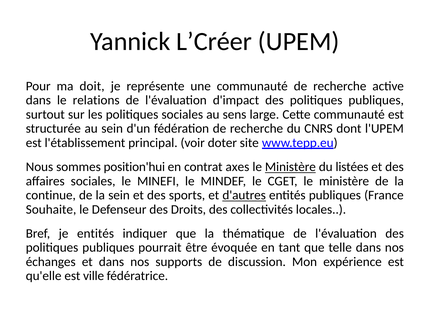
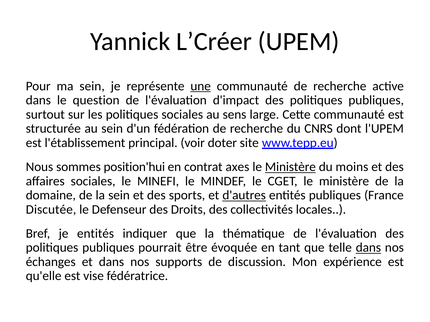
ma doit: doit -> sein (92, 86)
une underline: none -> present (201, 86)
relations: relations -> question (96, 100)
listées: listées -> moins (352, 167)
continue: continue -> domaine (51, 196)
Souhaite: Souhaite -> Discutée (51, 210)
dans underline: none -> present (368, 248)
ville: ville -> vise (94, 276)
